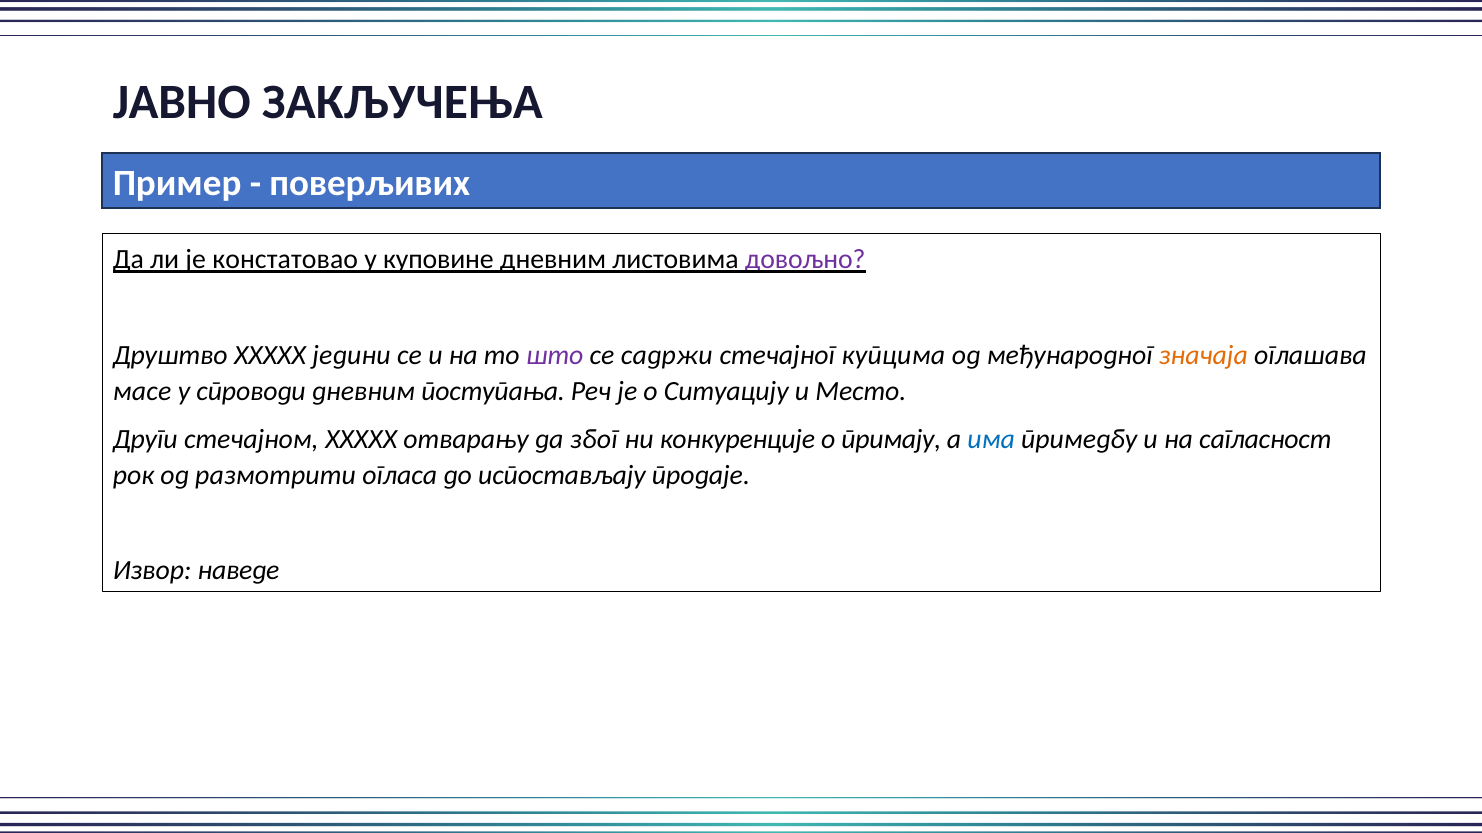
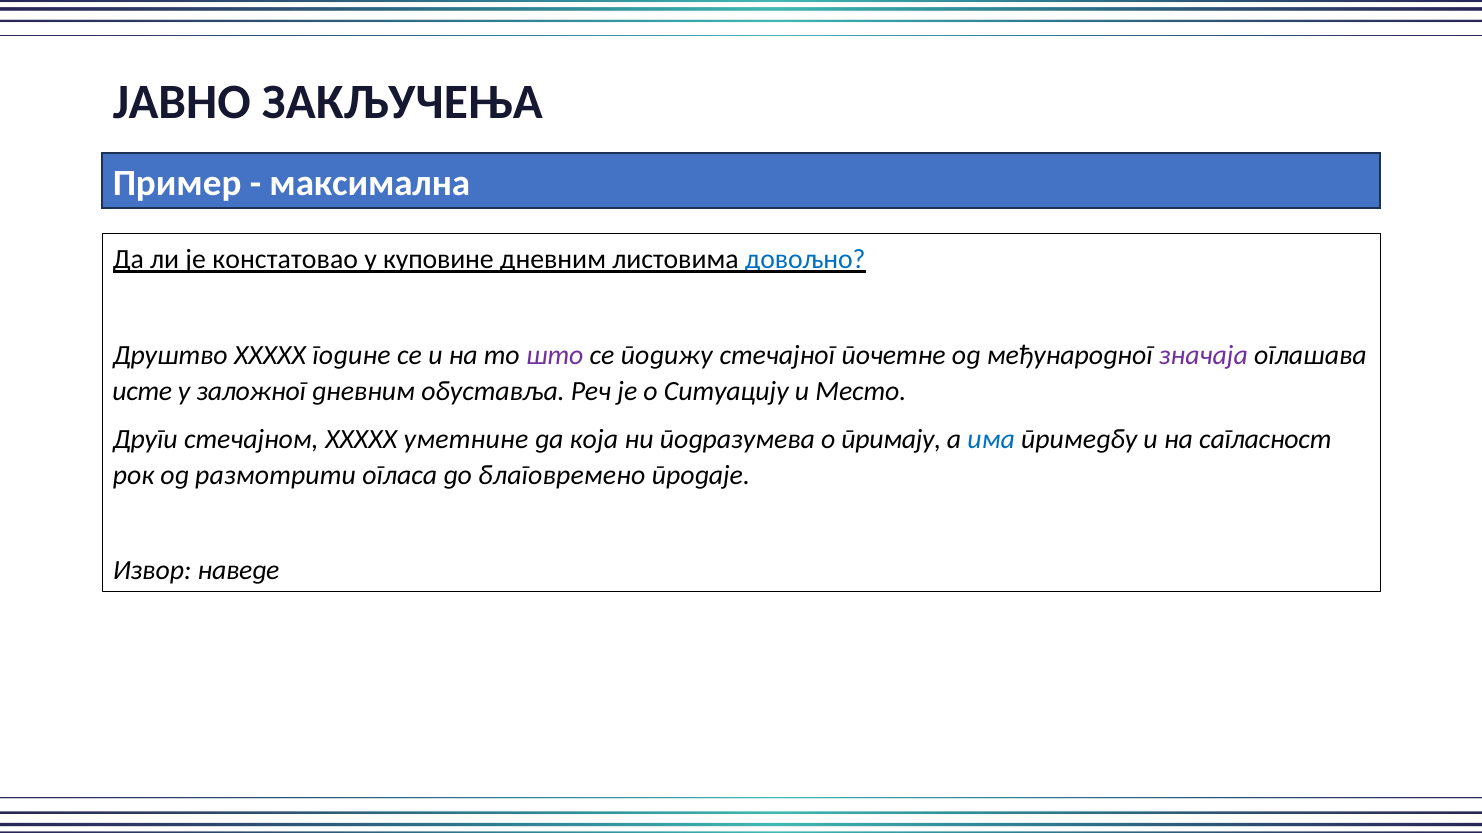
поверљивих: поверљивих -> максимална (370, 183)
довољно colour: purple -> blue (805, 260)
једини: једини -> године (351, 356)
садржи: садржи -> подижу (667, 356)
купцима: купцима -> почетне (894, 356)
значаја colour: orange -> purple (1203, 356)
масе: масе -> исте (142, 392)
спроводи: спроводи -> заложног (251, 392)
поступања: поступања -> обуставља (493, 392)
отварању: отварању -> уметнине (466, 440)
због: због -> која (594, 440)
конкуренције: конкуренције -> подразумева (737, 440)
испостављају: испостављају -> благовремено (562, 475)
